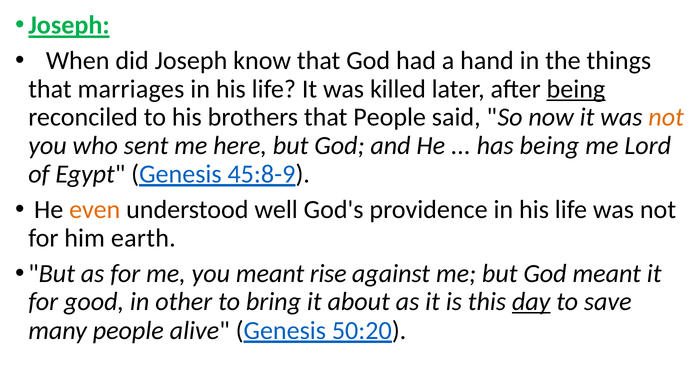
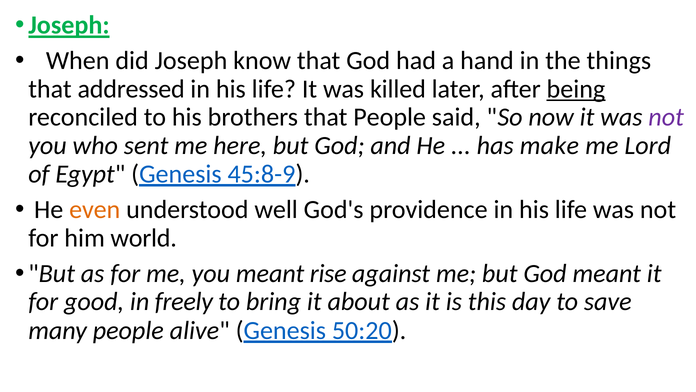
marriages: marriages -> addressed (131, 89)
not colour: orange -> purple (666, 117)
has being: being -> make (549, 145)
earth: earth -> world (144, 238)
other: other -> freely (184, 301)
day underline: present -> none (531, 301)
